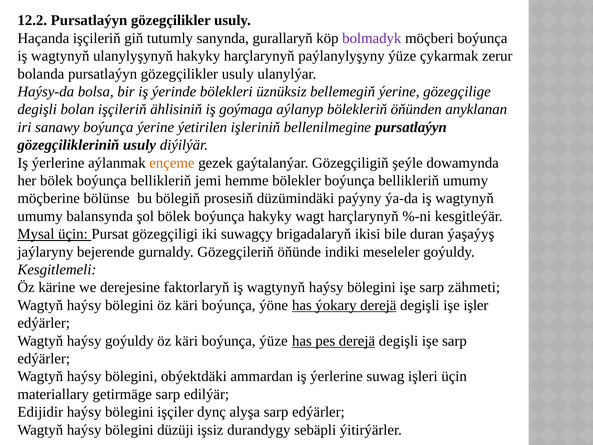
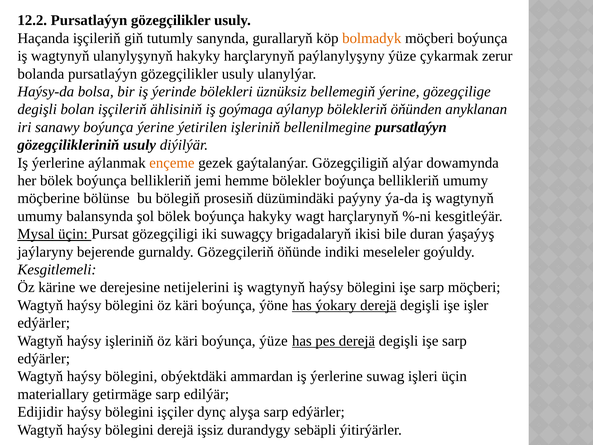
bolmadyk colour: purple -> orange (372, 38)
şeýle: şeýle -> alýar (407, 163)
faktorlaryň: faktorlaryň -> netijelerini (197, 287)
sarp zähmeti: zähmeti -> möçberi (474, 287)
haýsy goýuldy: goýuldy -> işleriniň (129, 341)
bölegini düzüji: düzüji -> derejä (175, 430)
